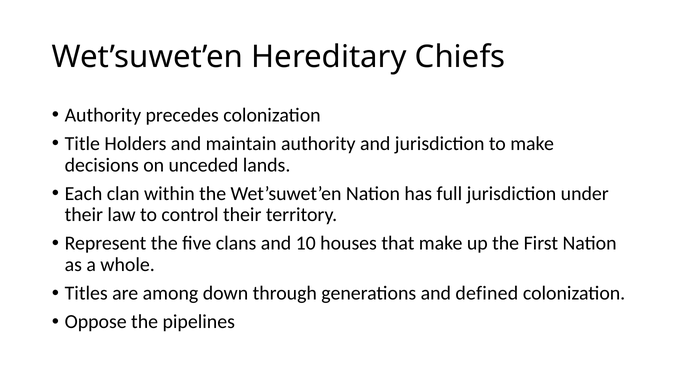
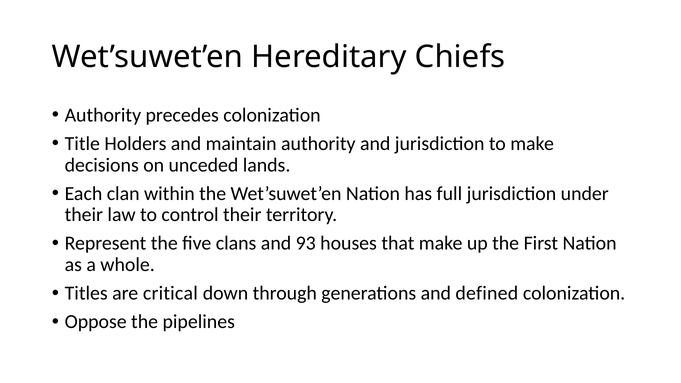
10: 10 -> 93 (306, 243)
among: among -> critical (170, 293)
